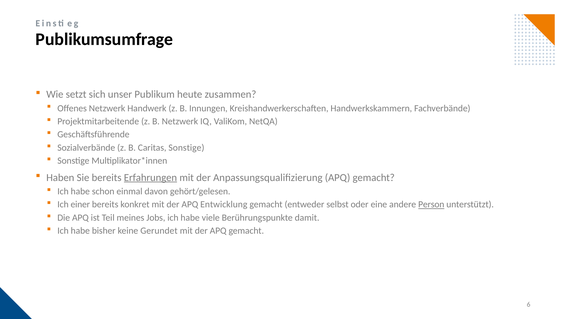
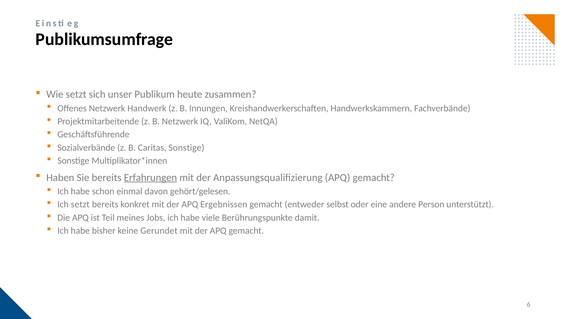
Ich einer: einer -> setzt (80, 204)
Entwicklung: Entwicklung -> Ergebnissen (224, 204)
Person underline: present -> none (431, 204)
